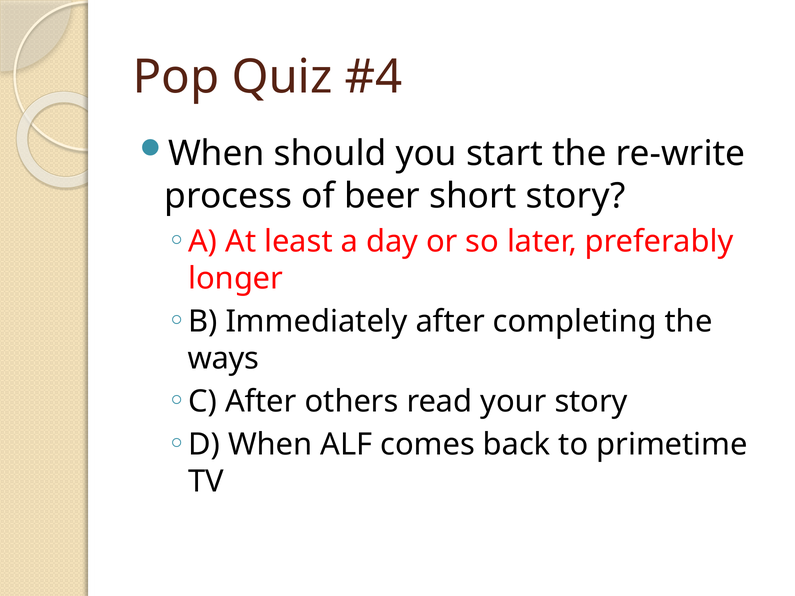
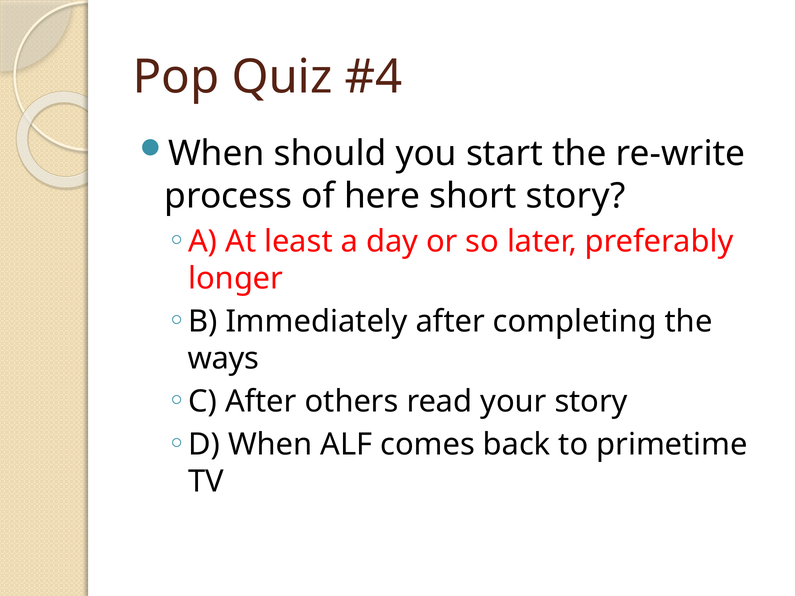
beer: beer -> here (382, 196)
